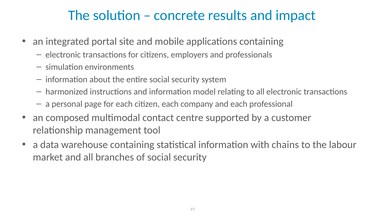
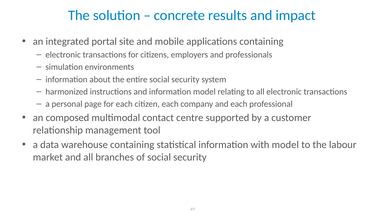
with chains: chains -> model (285, 145)
